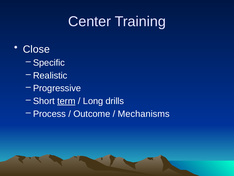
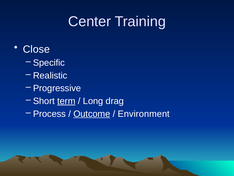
drills: drills -> drag (115, 101)
Outcome underline: none -> present (92, 114)
Mechanisms: Mechanisms -> Environment (144, 114)
